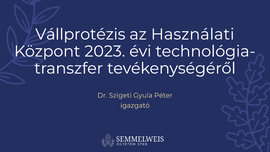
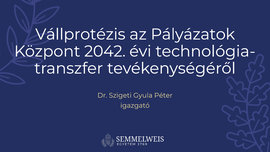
Használati: Használati -> Pályázatok (193, 34)
2023: 2023 -> 2042 (105, 51)
